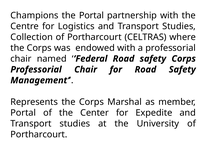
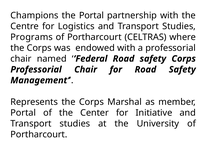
Collection: Collection -> Programs (32, 37)
Expedite: Expedite -> Initiative (154, 113)
